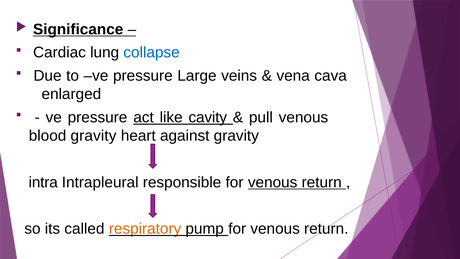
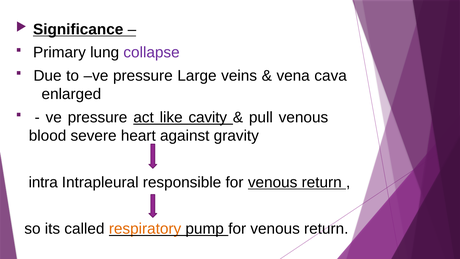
Cardiac: Cardiac -> Primary (59, 52)
collapse colour: blue -> purple (152, 52)
blood gravity: gravity -> severe (94, 136)
